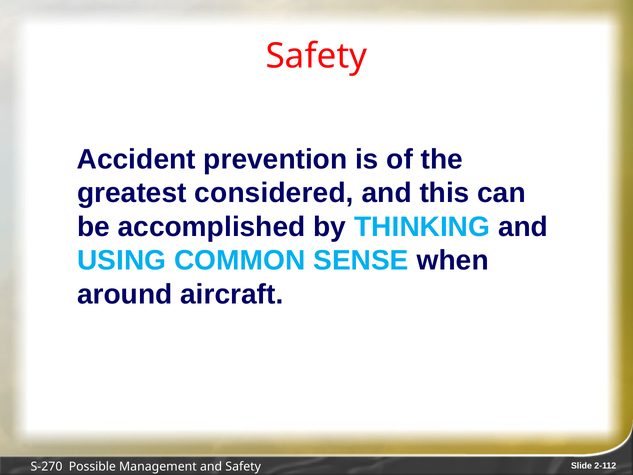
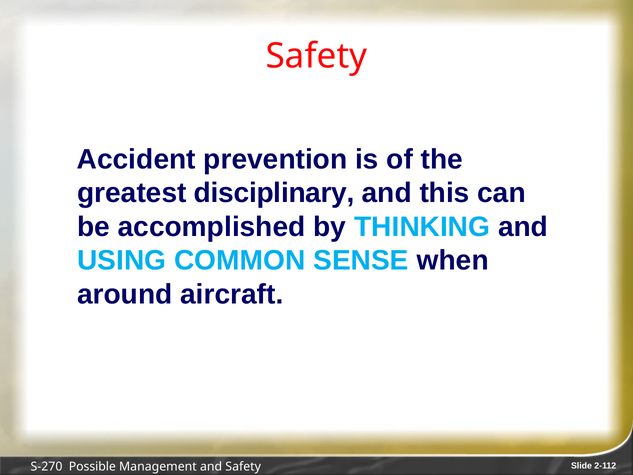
considered: considered -> disciplinary (274, 193)
